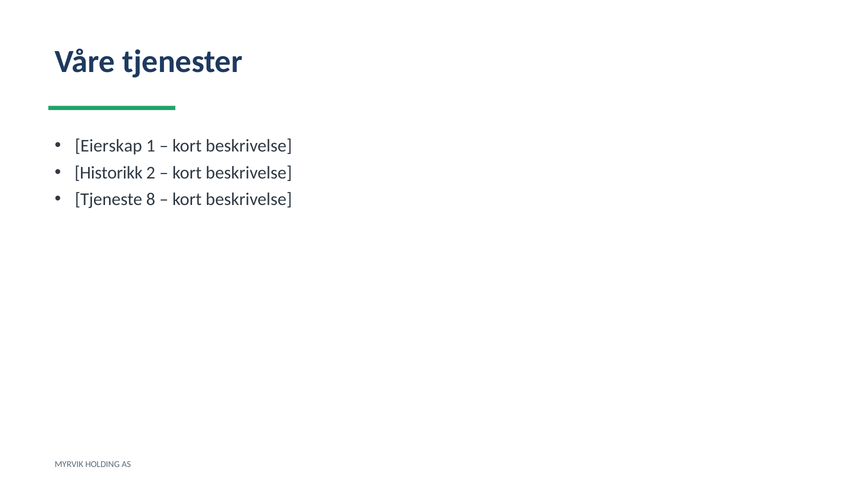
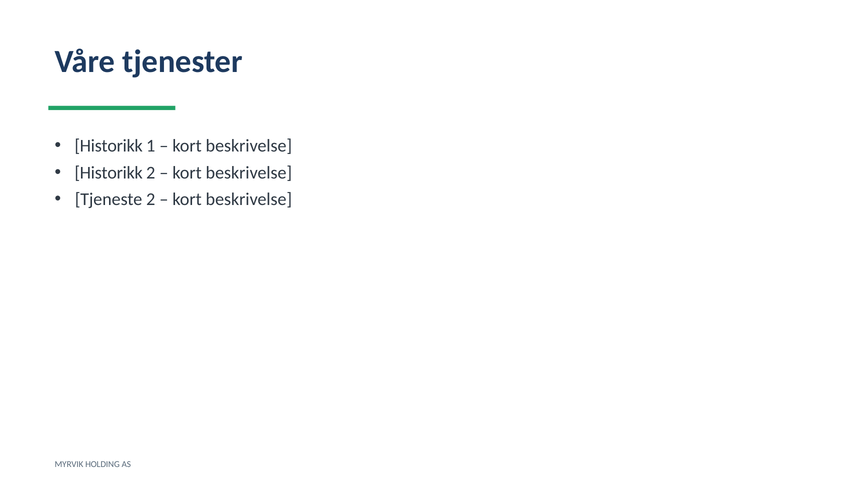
Eierskap: Eierskap -> Historikk (109, 146)
Tjeneste 8: 8 -> 2 (151, 199)
